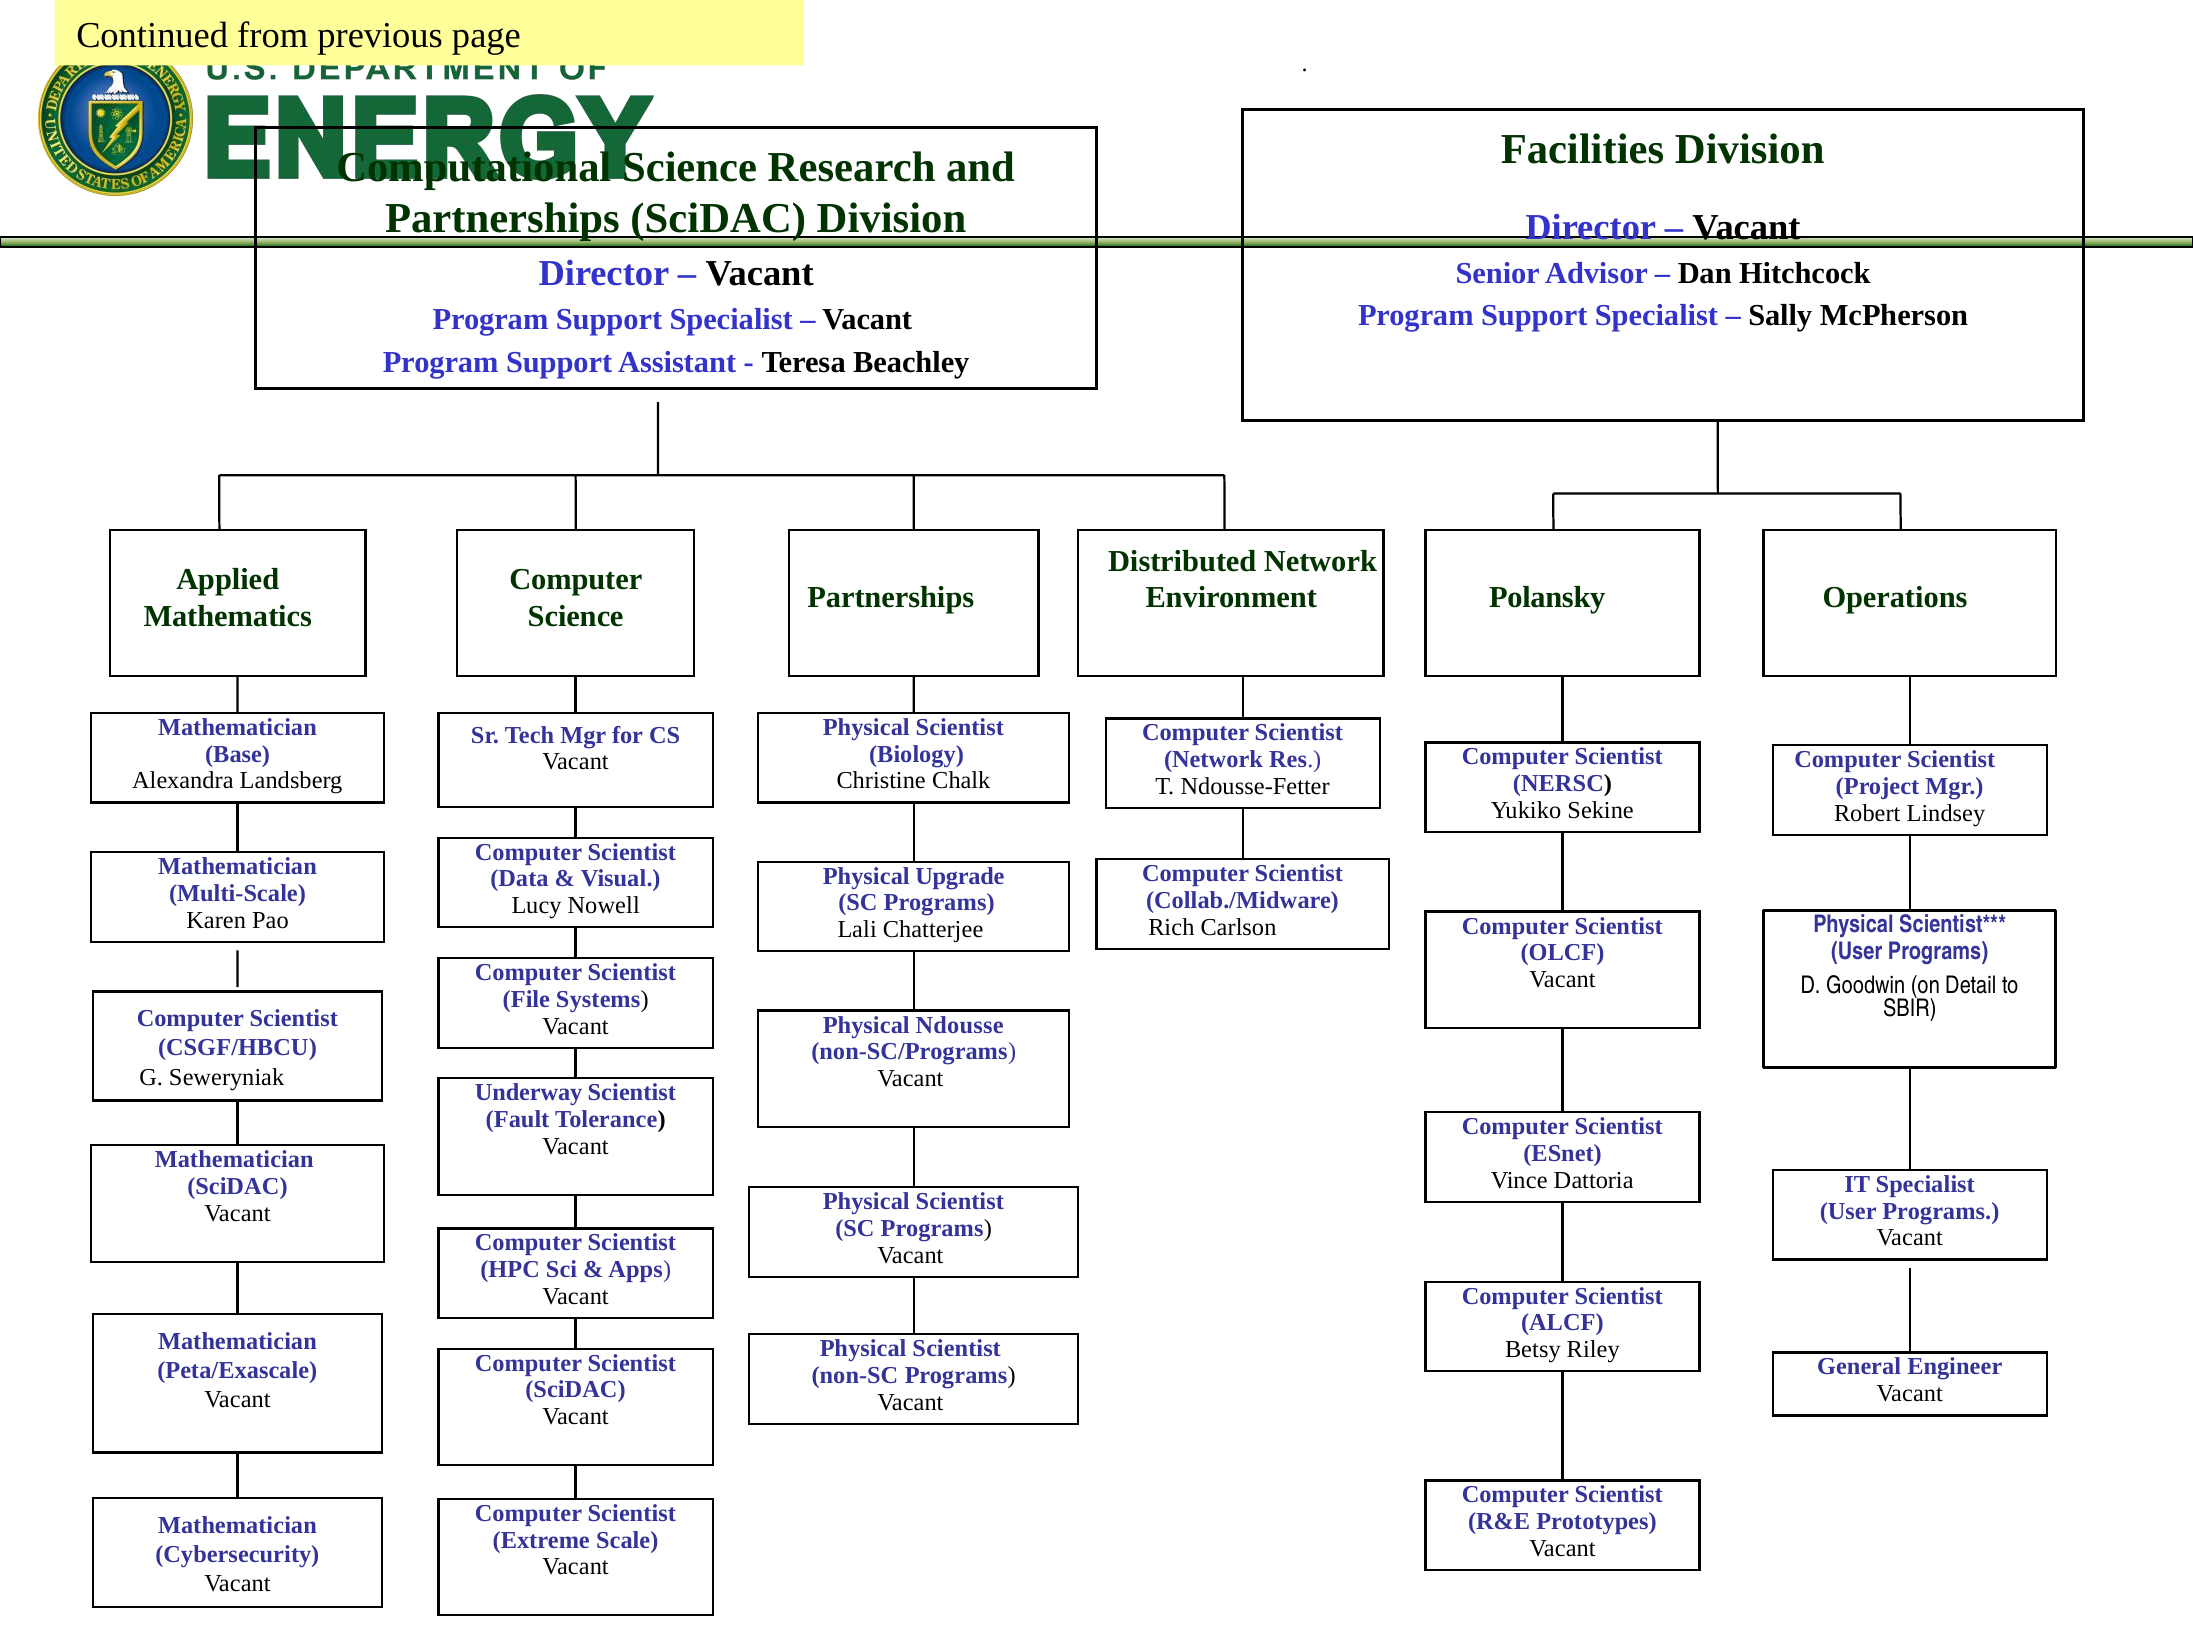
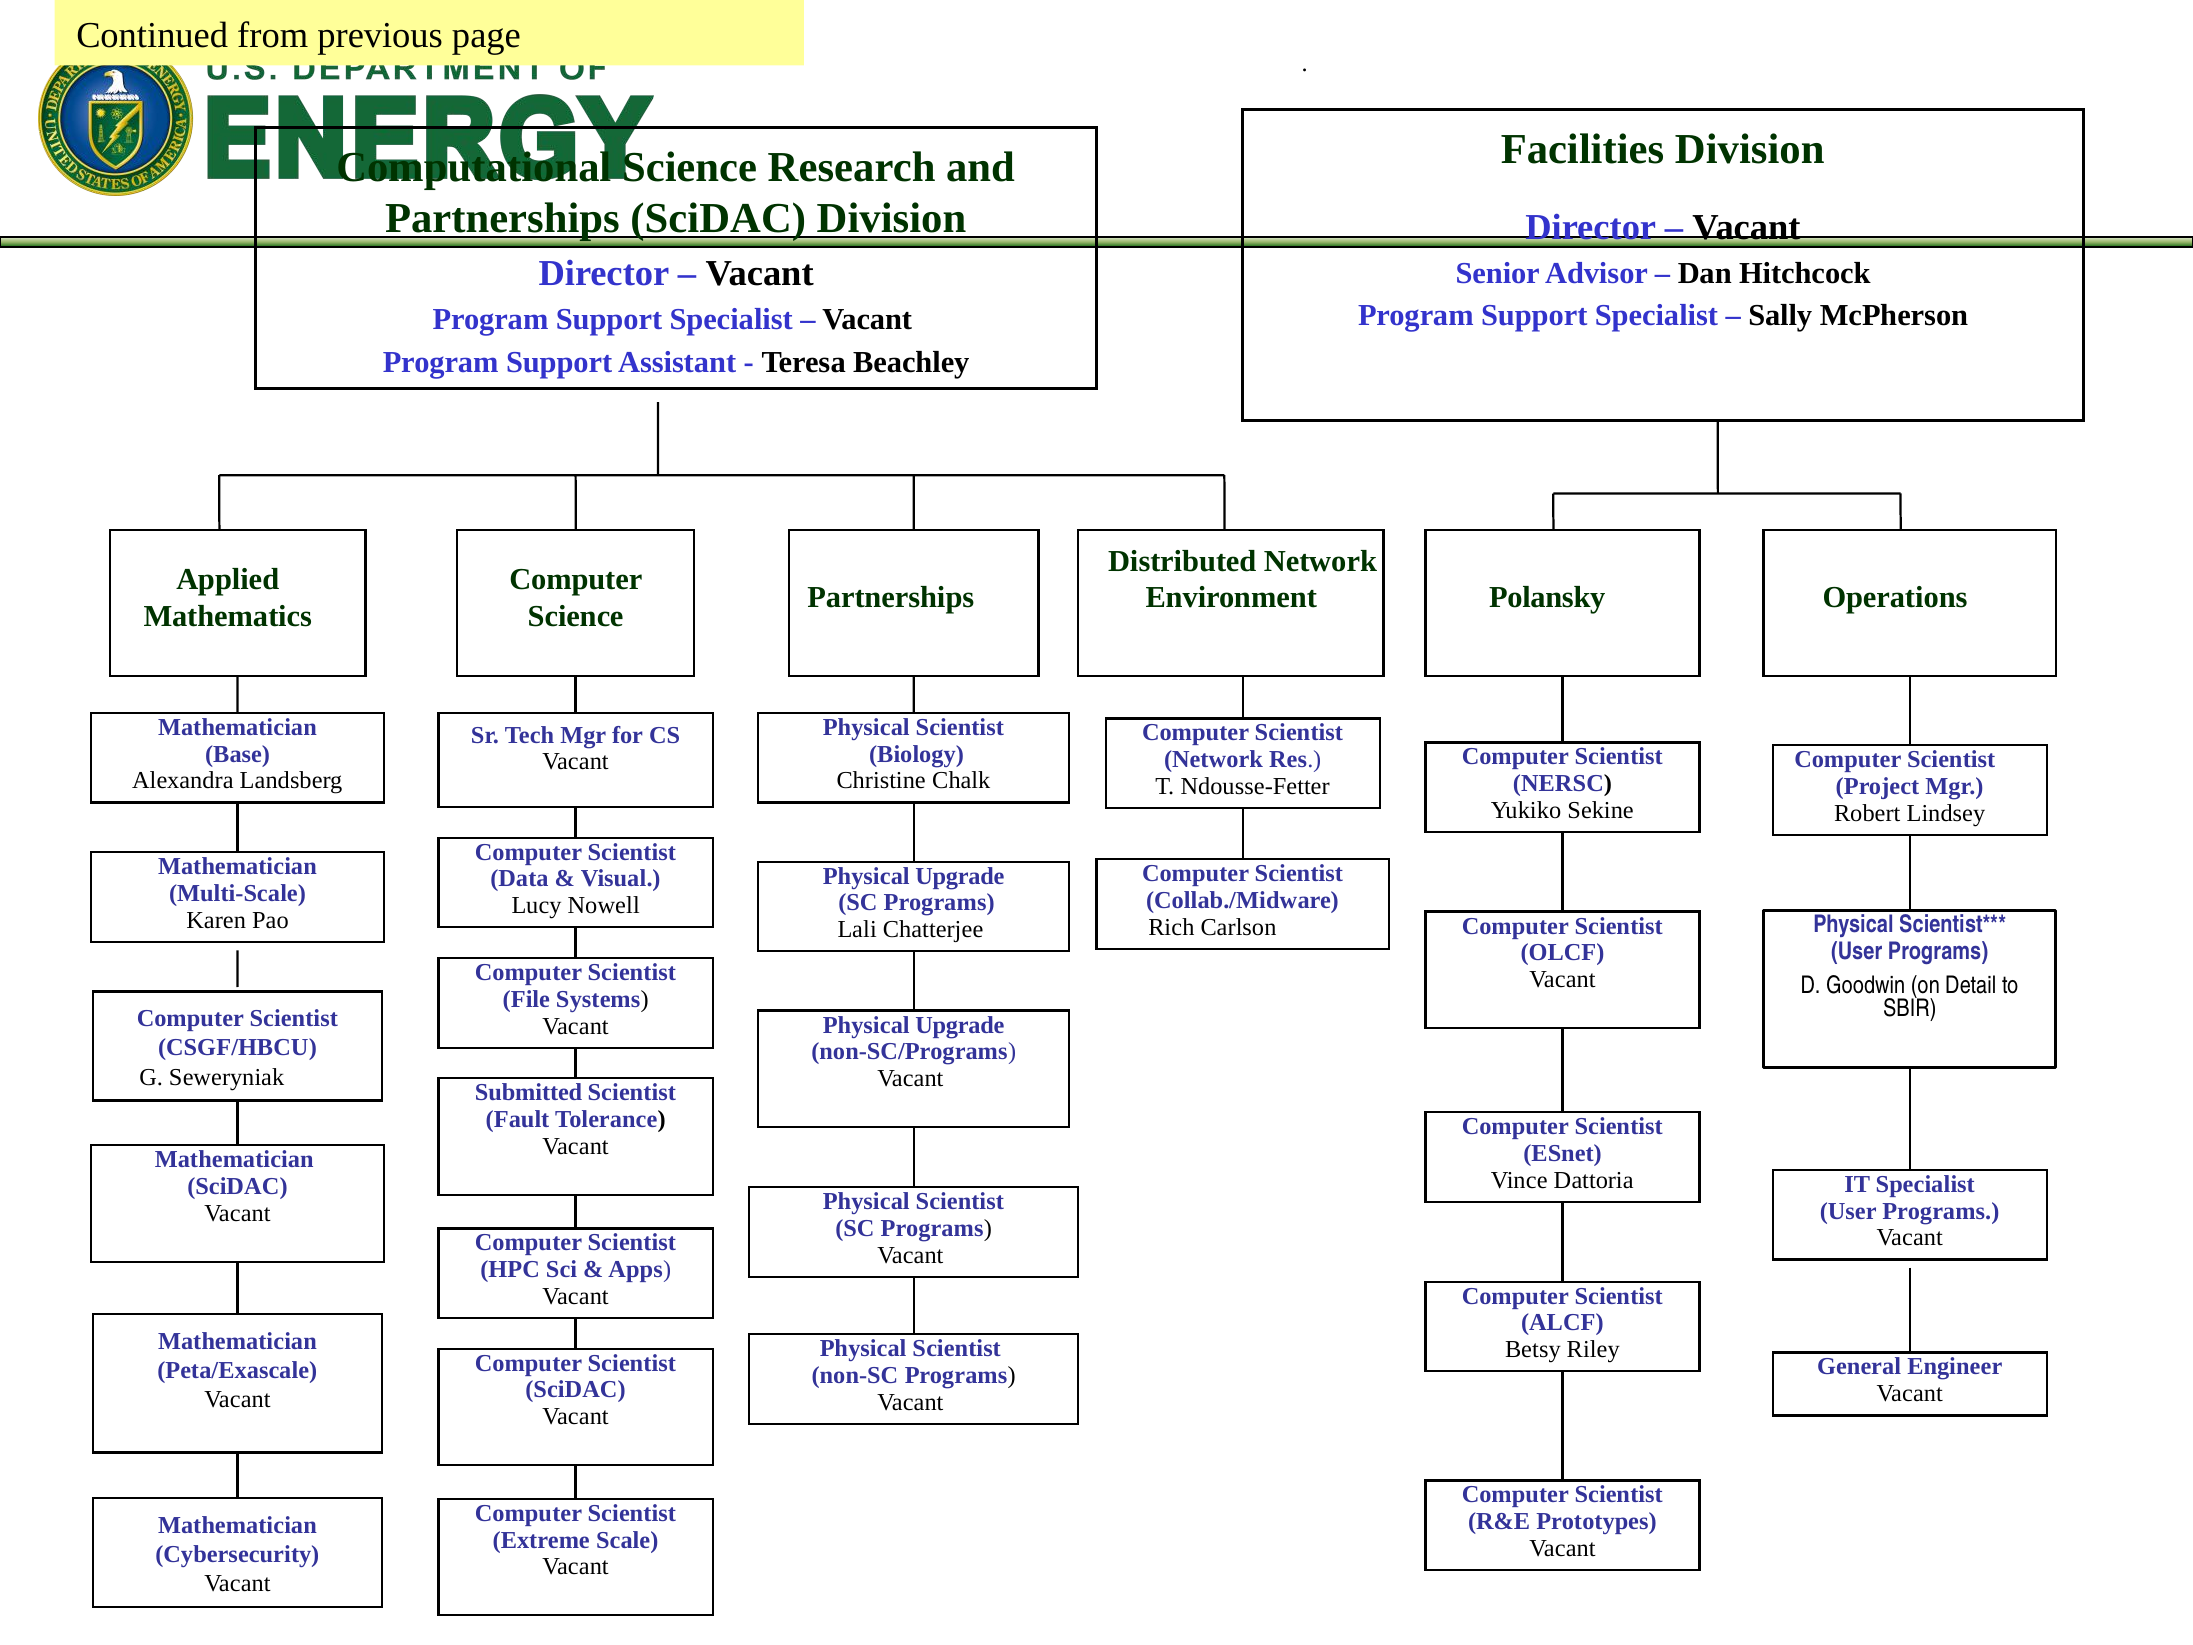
Ndousse: Ndousse -> Upgrade (960, 1025)
Underway: Underway -> Submitted (529, 1093)
